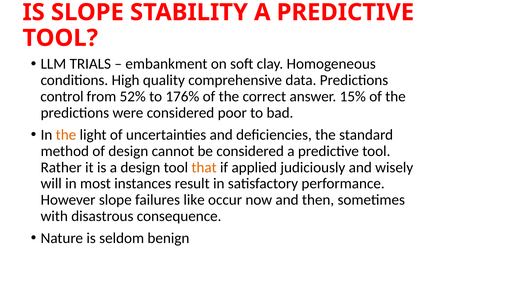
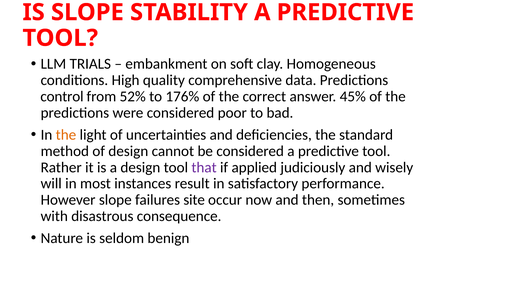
15%: 15% -> 45% (353, 97)
that colour: orange -> purple (204, 167)
like: like -> site (194, 200)
